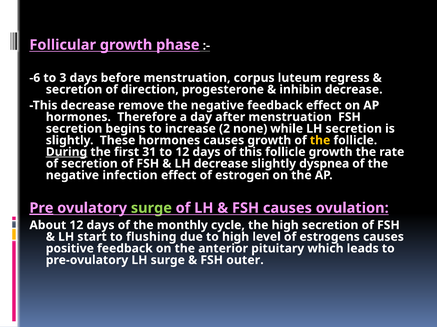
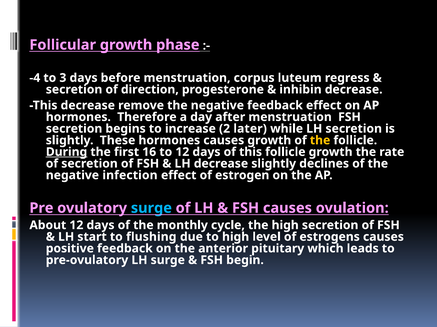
-6: -6 -> -4 (35, 78)
none: none -> later (250, 129)
31: 31 -> 16 (149, 152)
dyspnea: dyspnea -> declines (324, 164)
Pre underline: present -> none (41, 208)
surge colour: light green -> light blue (151, 208)
outer: outer -> begin (245, 261)
